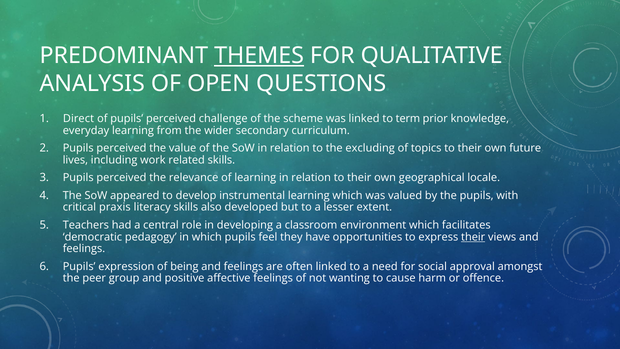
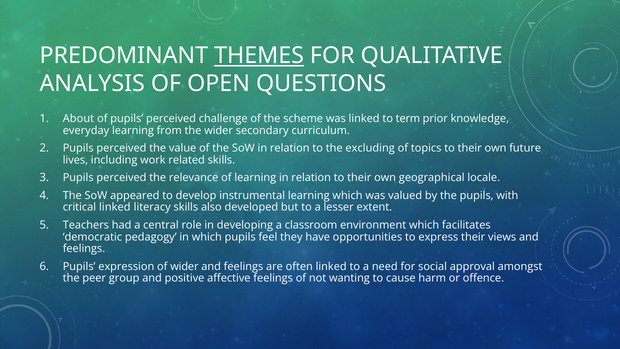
Direct: Direct -> About (78, 119)
critical praxis: praxis -> linked (115, 207)
their underline: present -> none (473, 237)
of being: being -> wider (184, 266)
